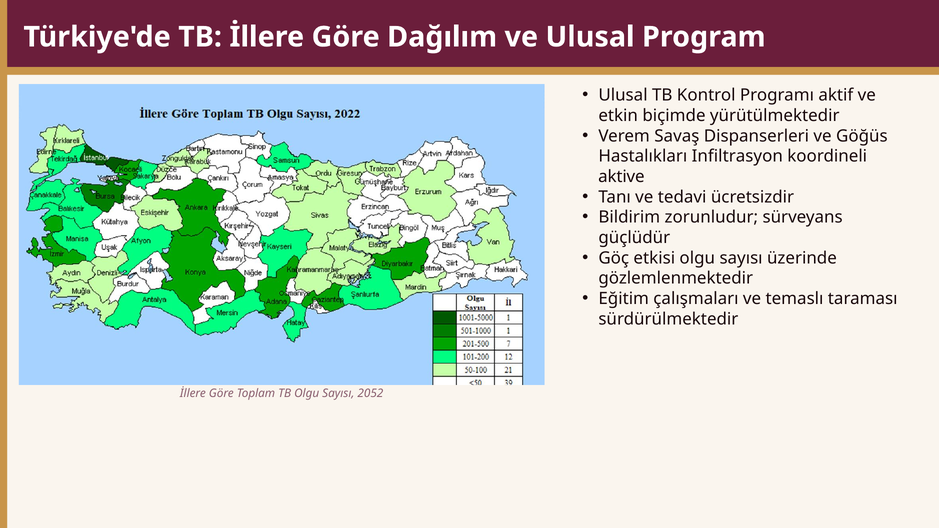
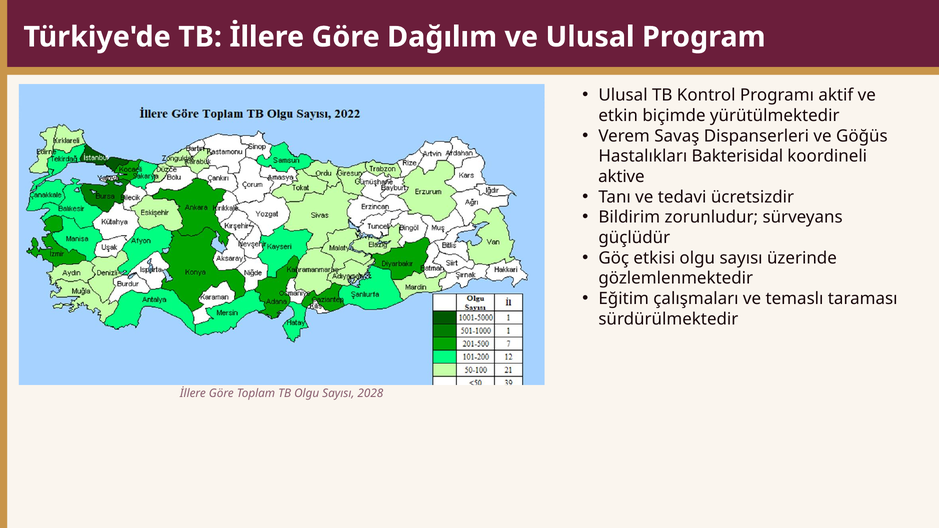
Infiltrasyon: Infiltrasyon -> Bakterisidal (737, 156)
2052: 2052 -> 2028 (370, 394)
